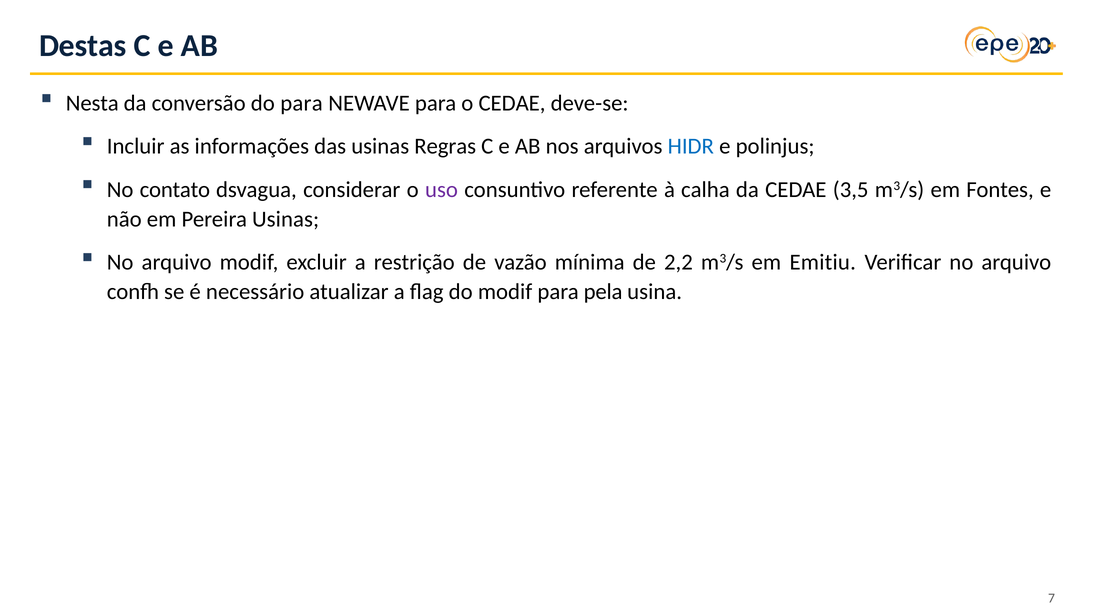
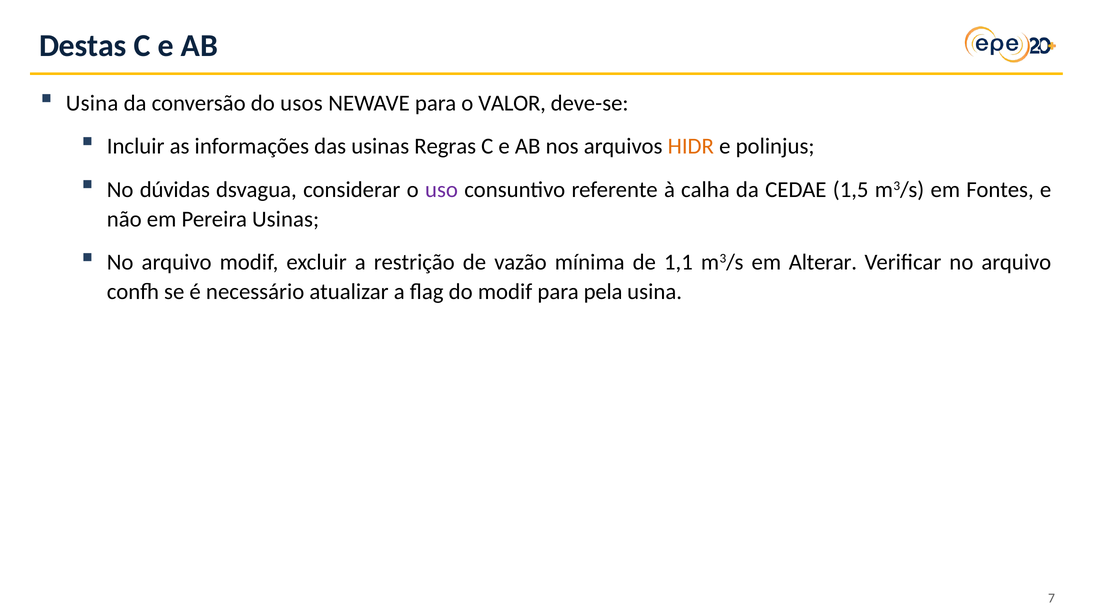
Nesta: Nesta -> Usina (92, 103)
do para: para -> usos (301, 103)
o CEDAE: CEDAE -> VALOR (512, 103)
HIDR colour: blue -> orange (691, 146)
contato: contato -> dúvidas (175, 189)
3,5: 3,5 -> 1,5 (851, 189)
2,2: 2,2 -> 1,1 (678, 262)
Emitiu: Emitiu -> Alterar (823, 262)
